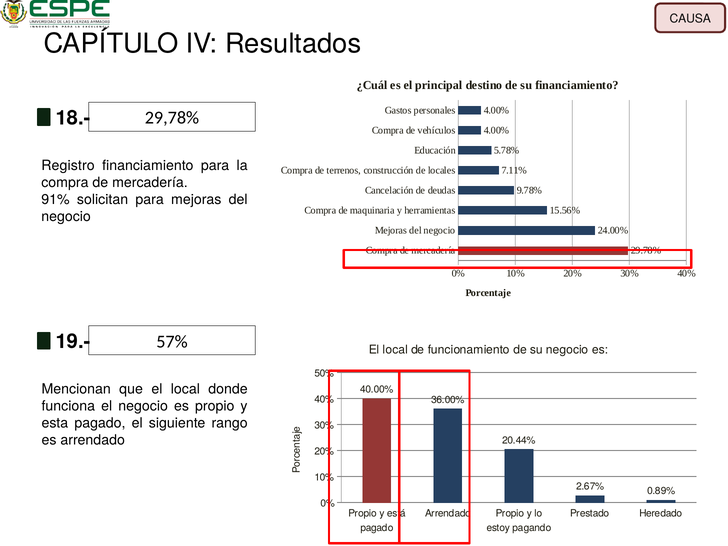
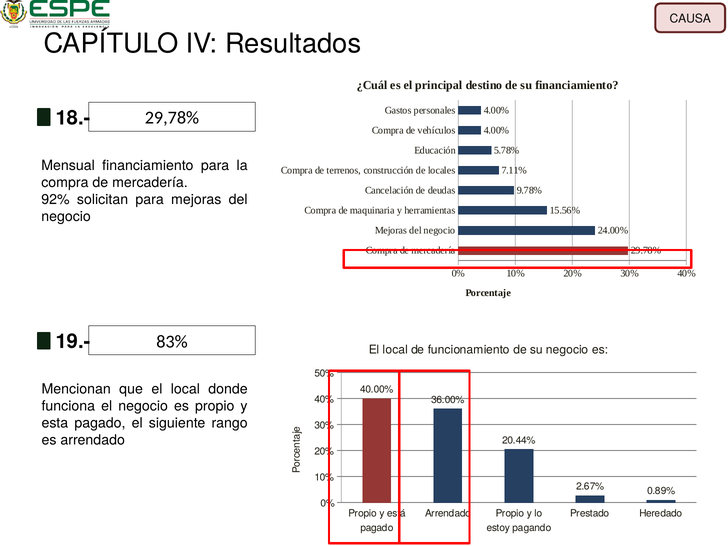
Registro: Registro -> Mensual (68, 166)
91%: 91% -> 92% (55, 200)
57%: 57% -> 83% (172, 342)
